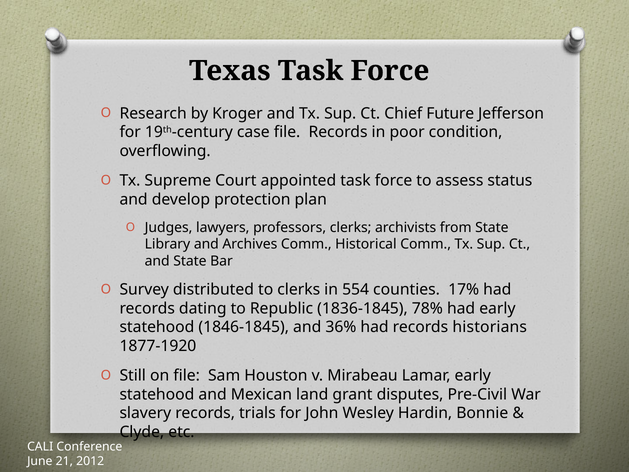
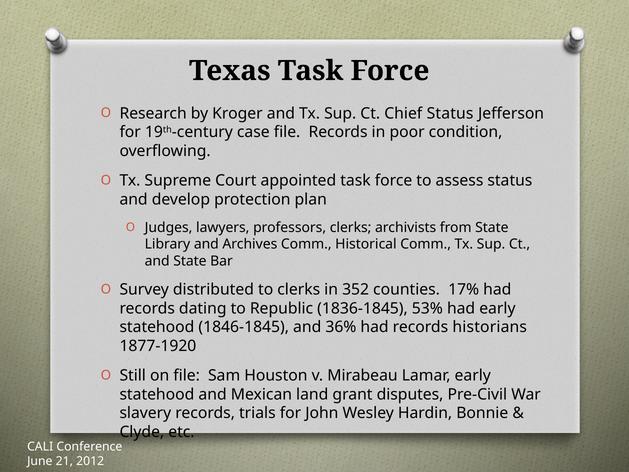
Chief Future: Future -> Status (450, 113)
554: 554 -> 352 (356, 289)
78%: 78% -> 53% (427, 308)
